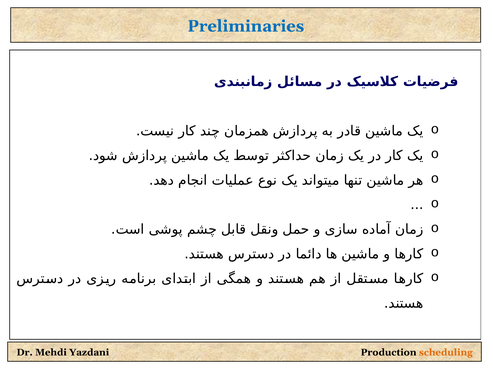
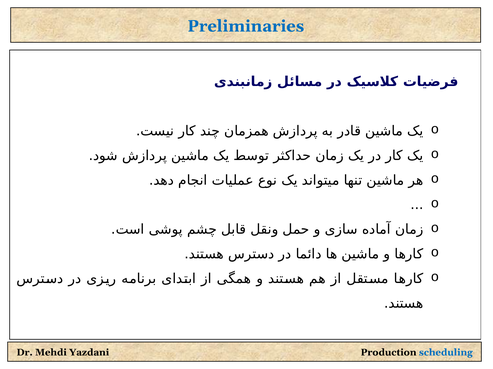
scheduling colour: orange -> blue (446, 353)
